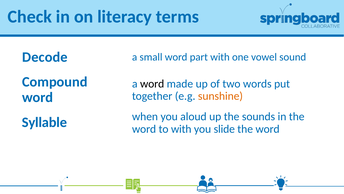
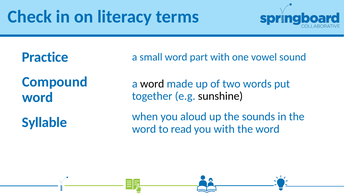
Decode: Decode -> Practice (45, 57)
sunshine colour: orange -> black (220, 96)
to with: with -> read (181, 129)
you slide: slide -> with (224, 129)
